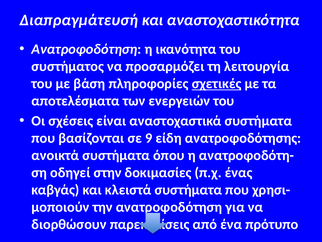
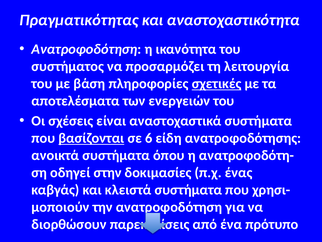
Διαπραγμάτευσή: Διαπραγμάτευσή -> Πραγματικότητας (79, 20)
βασίζονται underline: none -> present (91, 138)
9: 9 -> 6 (149, 138)
